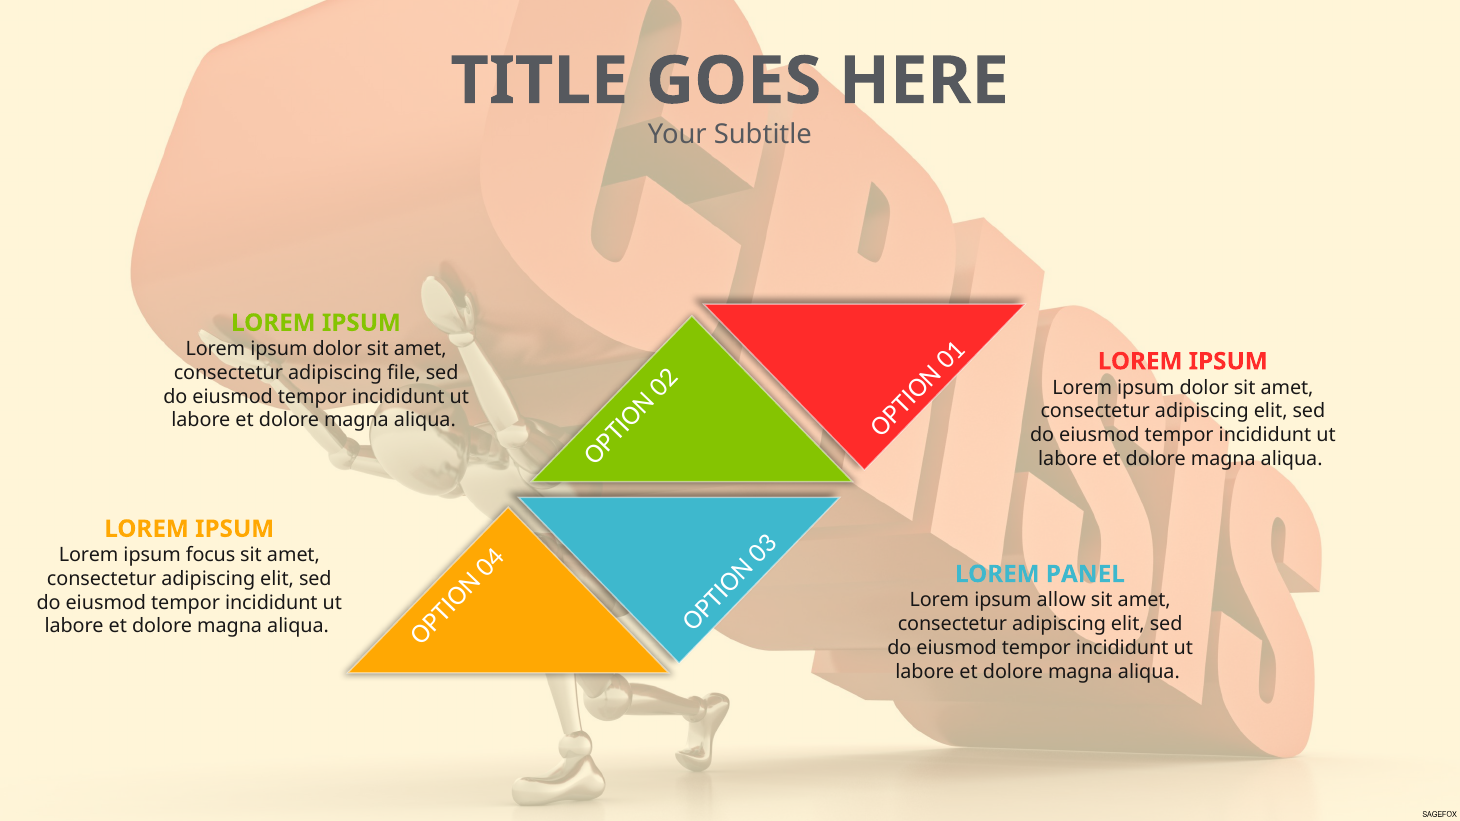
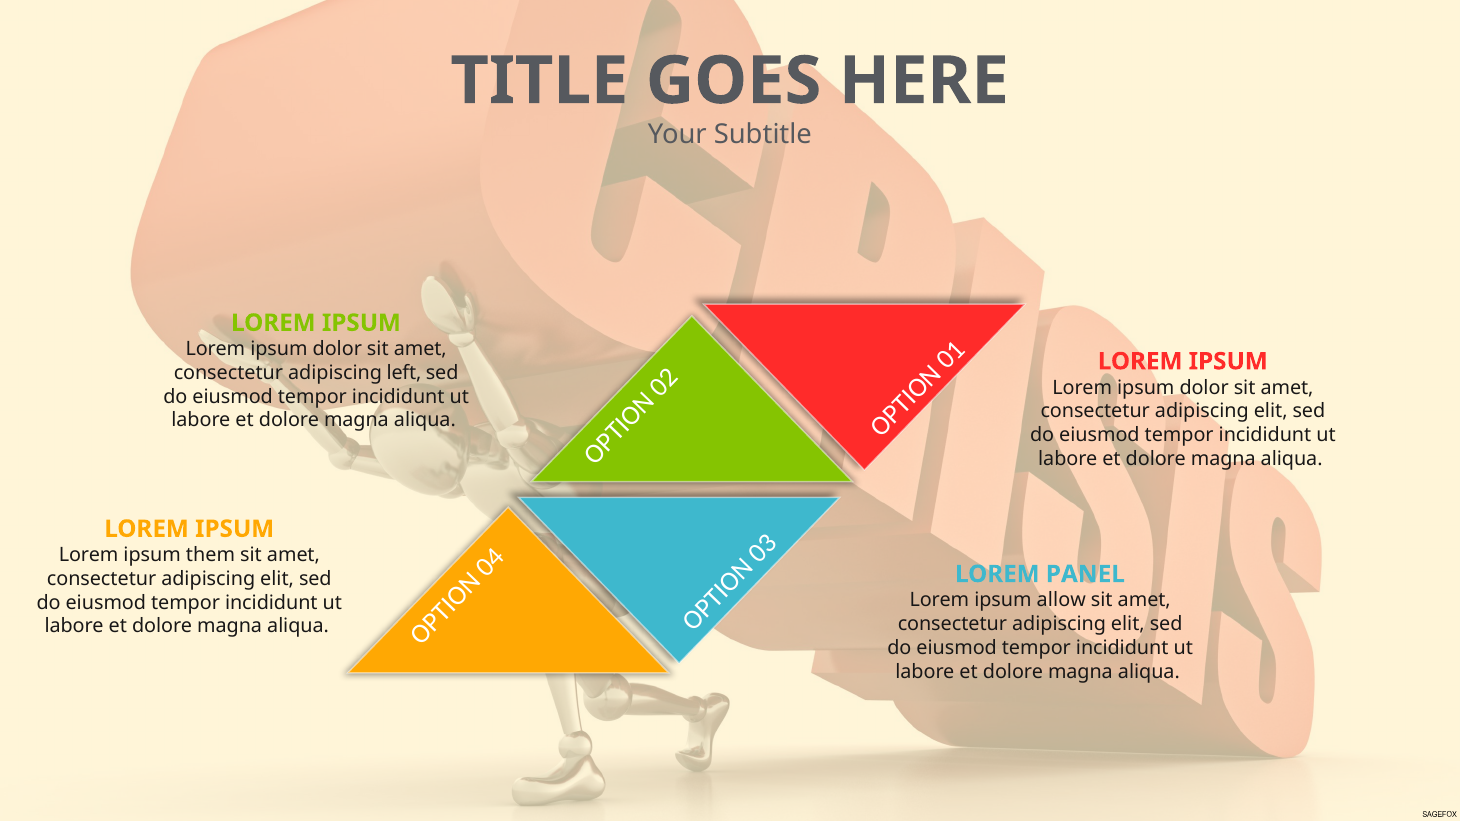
file: file -> left (404, 373)
focus: focus -> them (210, 555)
